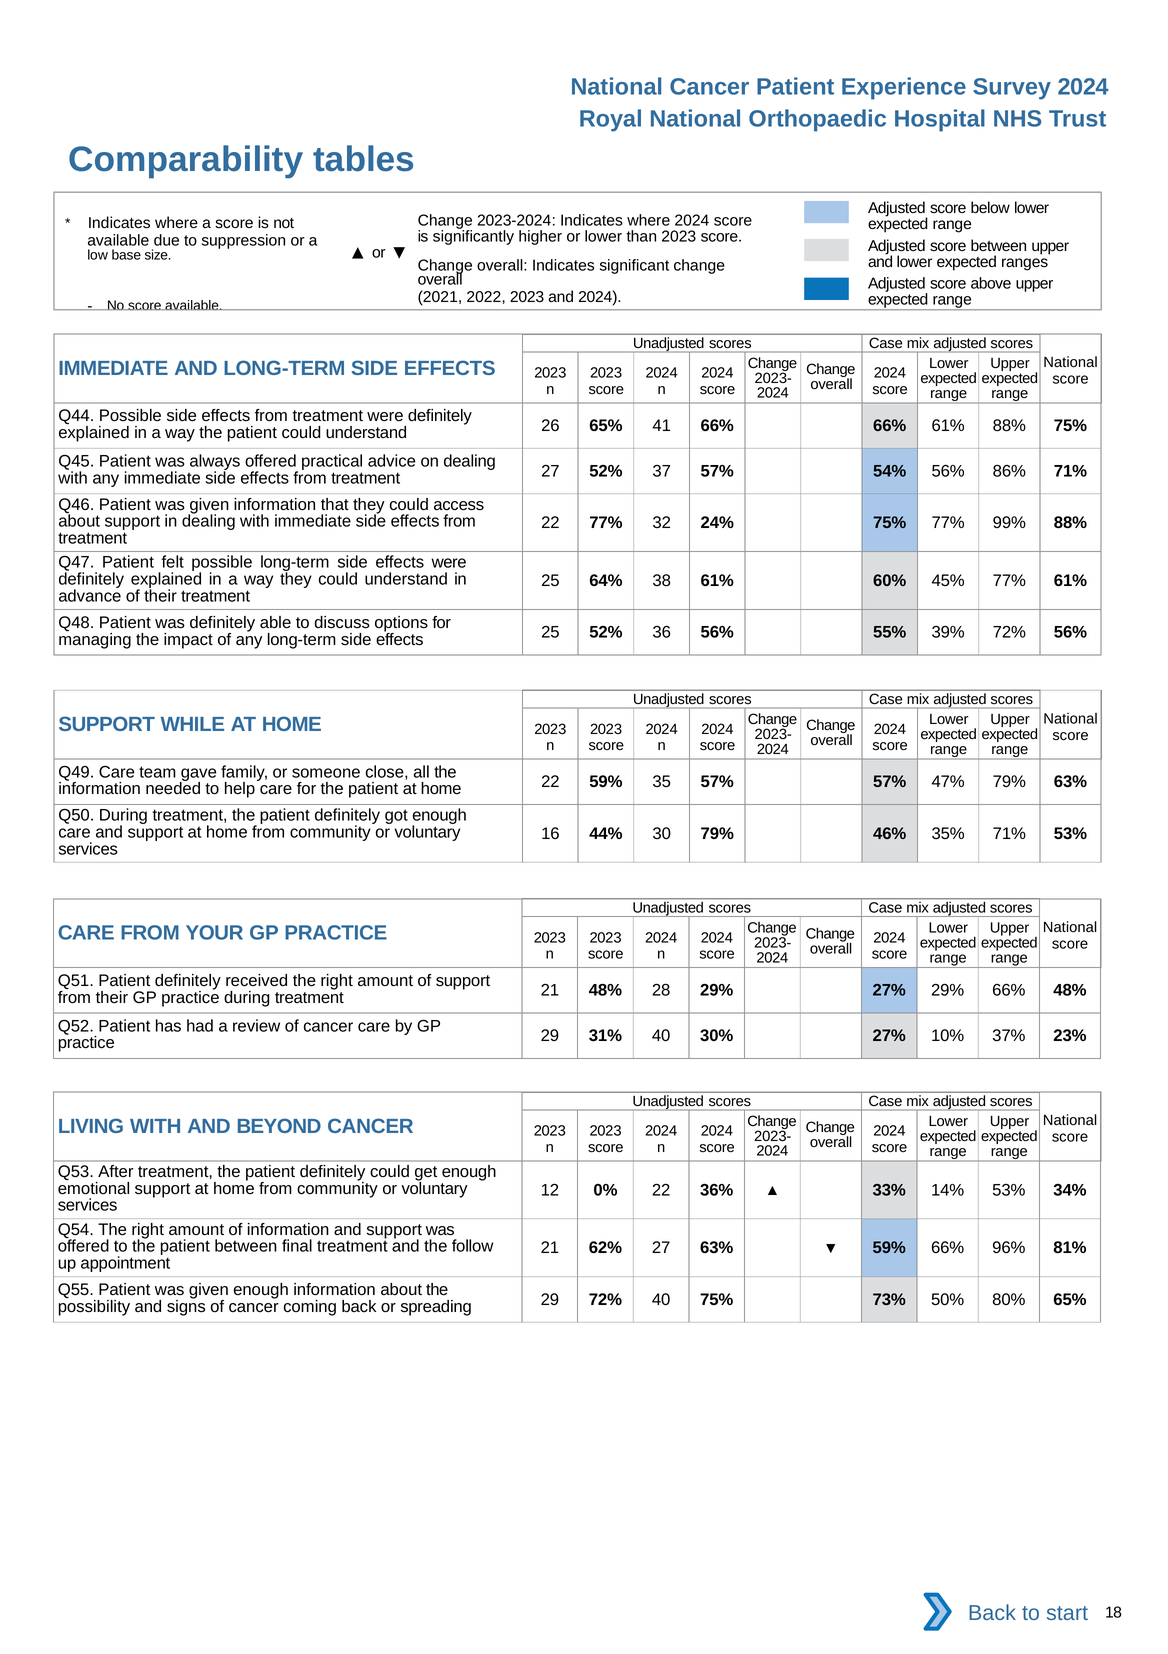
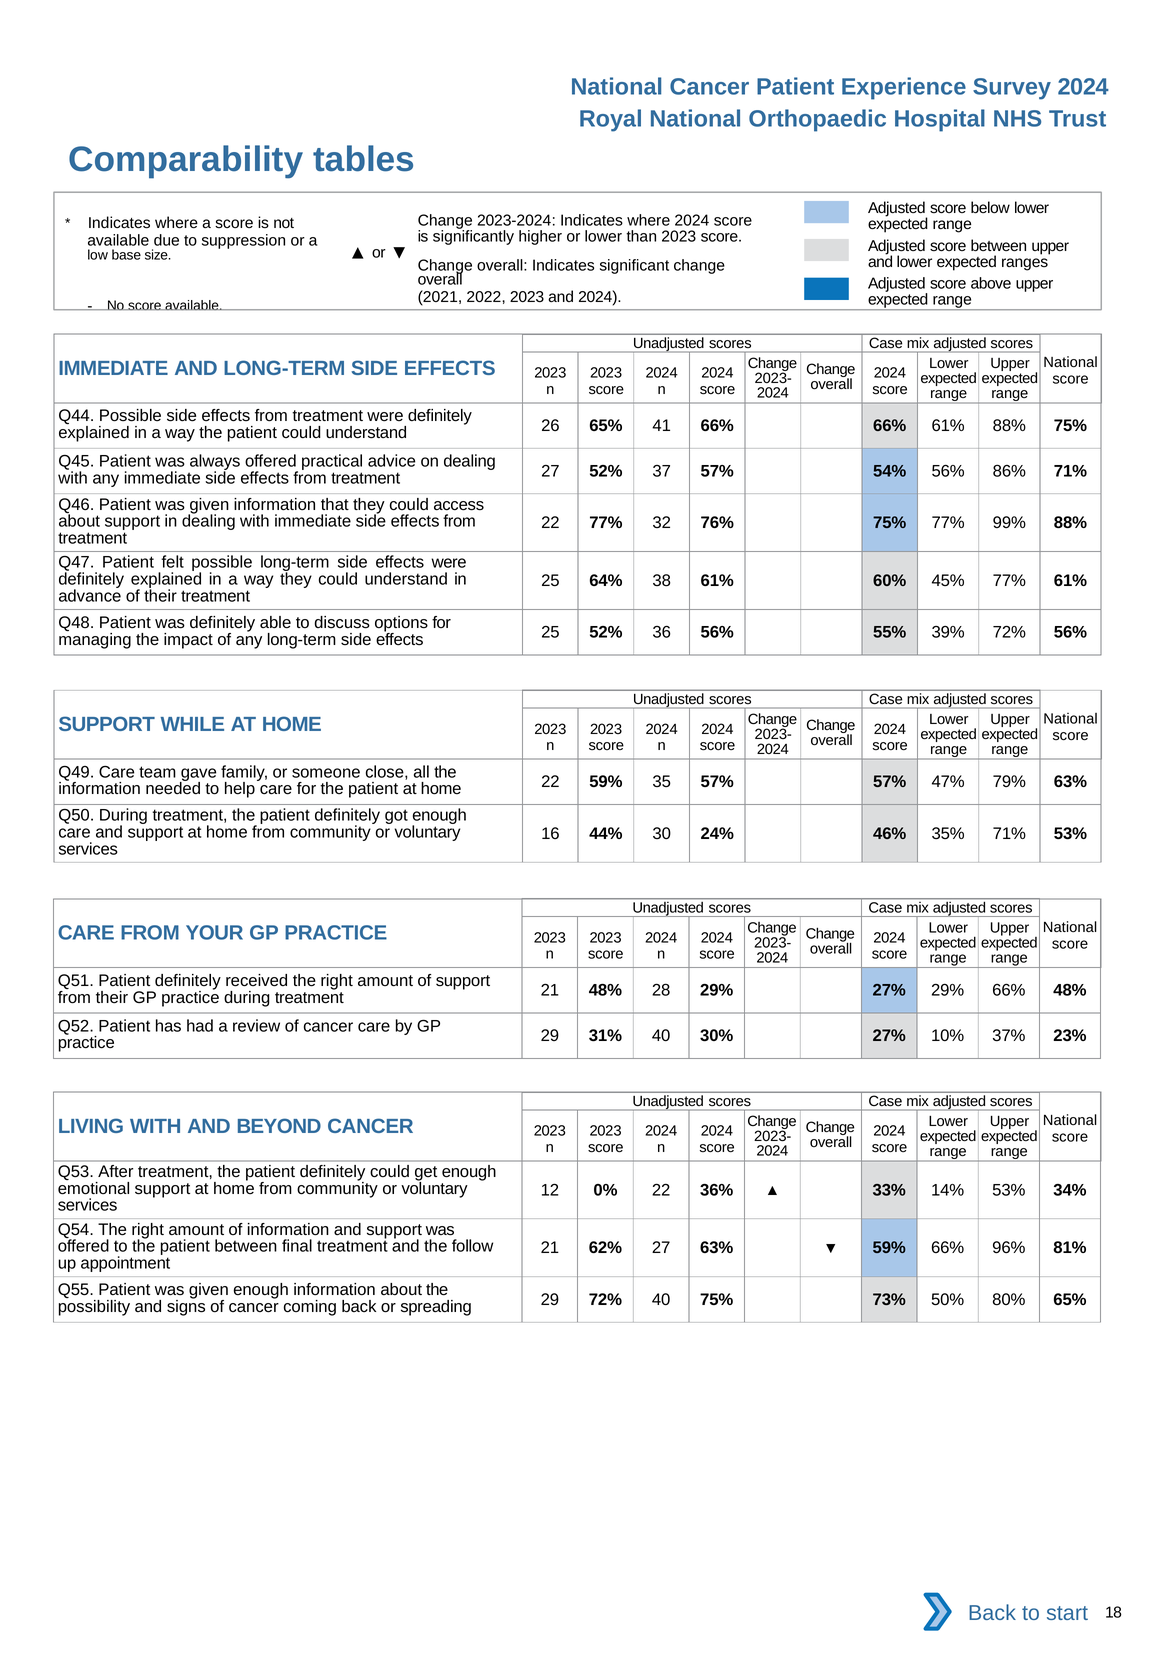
24%: 24% -> 76% (717, 523)
30 79%: 79% -> 24% (717, 833)
